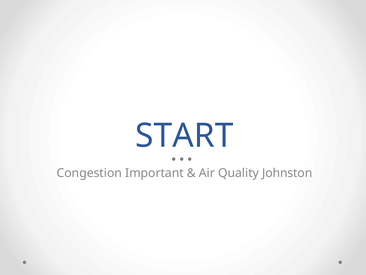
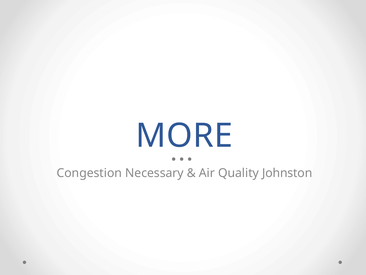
START: START -> MORE (184, 136)
Important: Important -> Necessary (154, 173)
